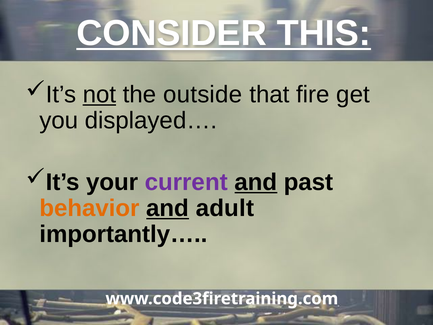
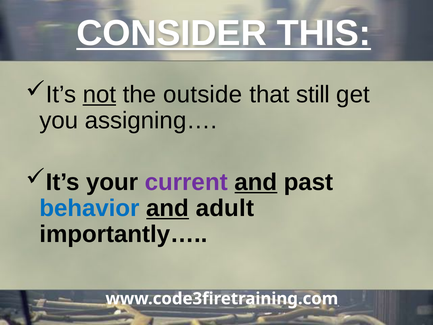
fire: fire -> still (313, 94)
displayed…: displayed… -> assigning… (151, 120)
behavior colour: orange -> blue (90, 208)
